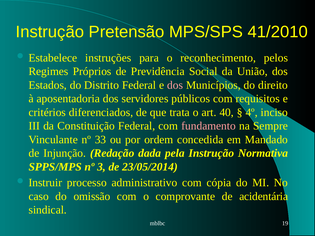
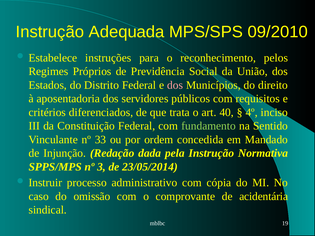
Pretensão: Pretensão -> Adequada (127, 32)
41/2010: 41/2010 -> 09/2010 (278, 32)
fundamento colour: pink -> light green (209, 126)
Sempre: Sempre -> Sentido (271, 126)
